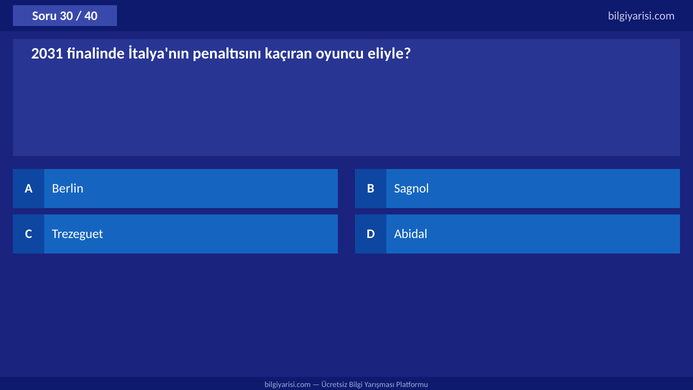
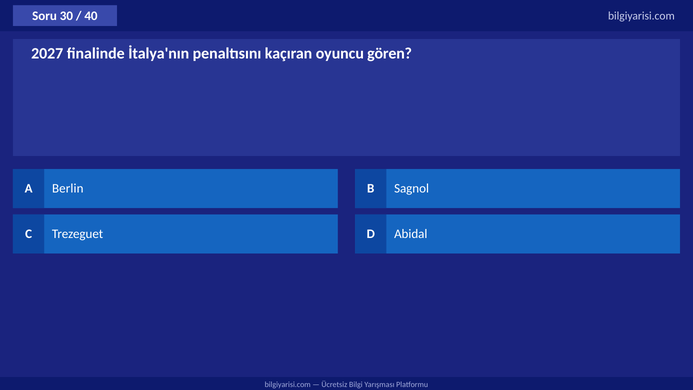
2031: 2031 -> 2027 (47, 53)
eliyle: eliyle -> gören (390, 53)
